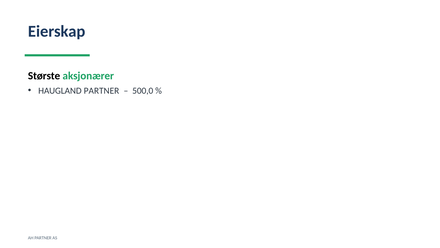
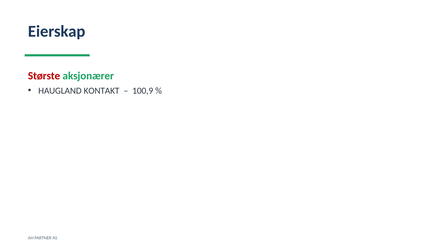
Største colour: black -> red (44, 76)
HAUGLAND PARTNER: PARTNER -> KONTAKT (102, 90)
500,0: 500,0 -> 100,9 (143, 90)
